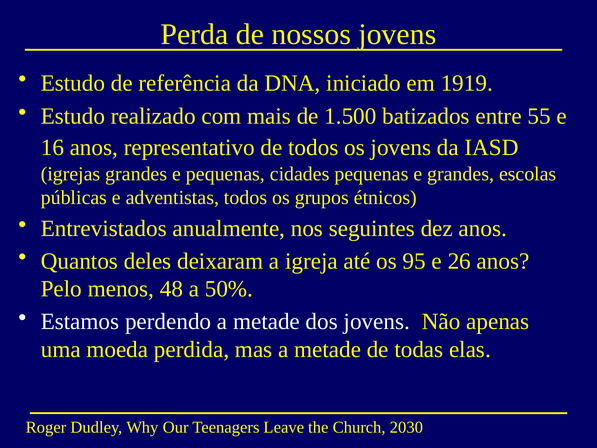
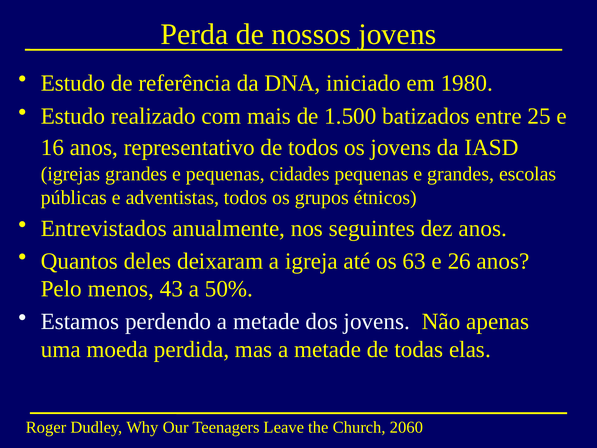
1919: 1919 -> 1980 (467, 83)
55: 55 -> 25 (539, 116)
95: 95 -> 63 (414, 261)
48: 48 -> 43 (171, 289)
2030: 2030 -> 2060 (407, 427)
